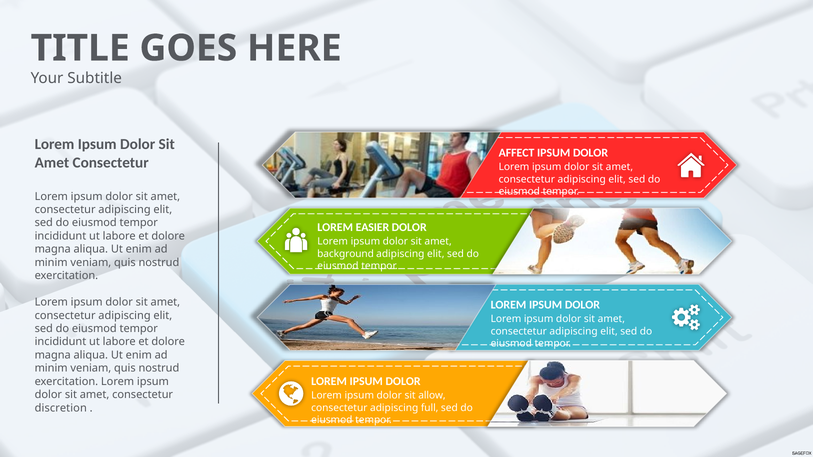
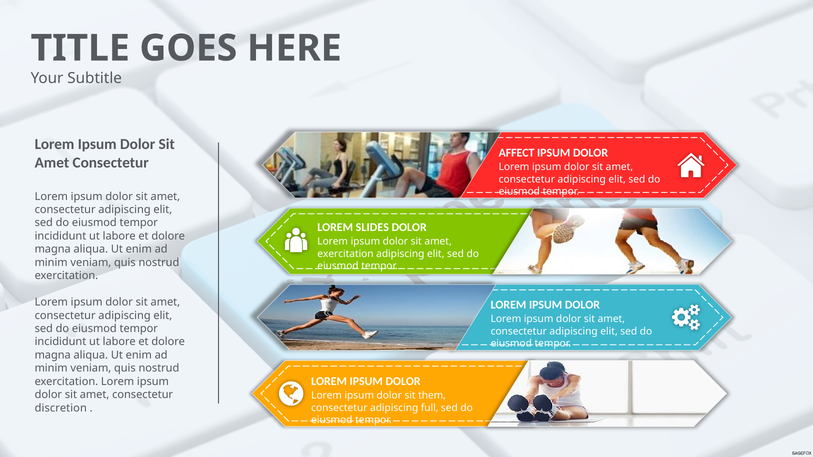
EASIER: EASIER -> SLIDES (372, 228)
background: background -> exercitation (345, 254)
allow: allow -> them (432, 396)
